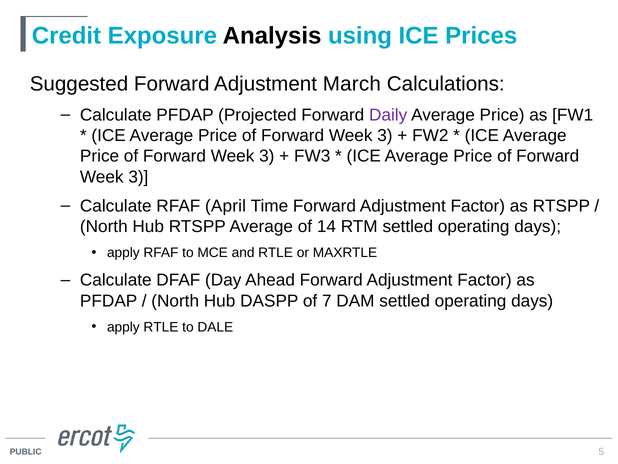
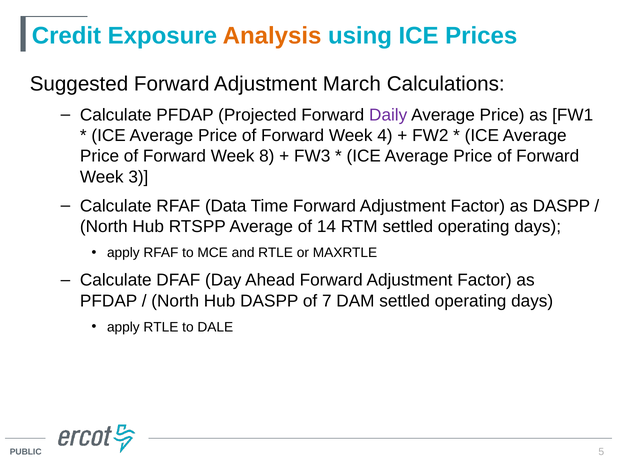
Analysis colour: black -> orange (272, 36)
3: 3 -> 4 (385, 135)
3: 3 -> 8 (267, 156)
April: April -> Data (226, 206)
as RTSPP: RTSPP -> DASPP (561, 206)
